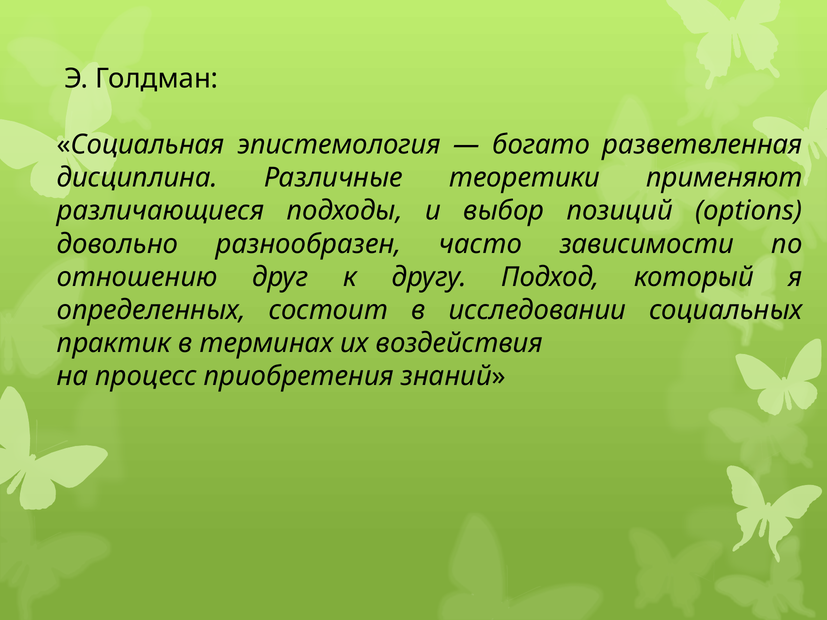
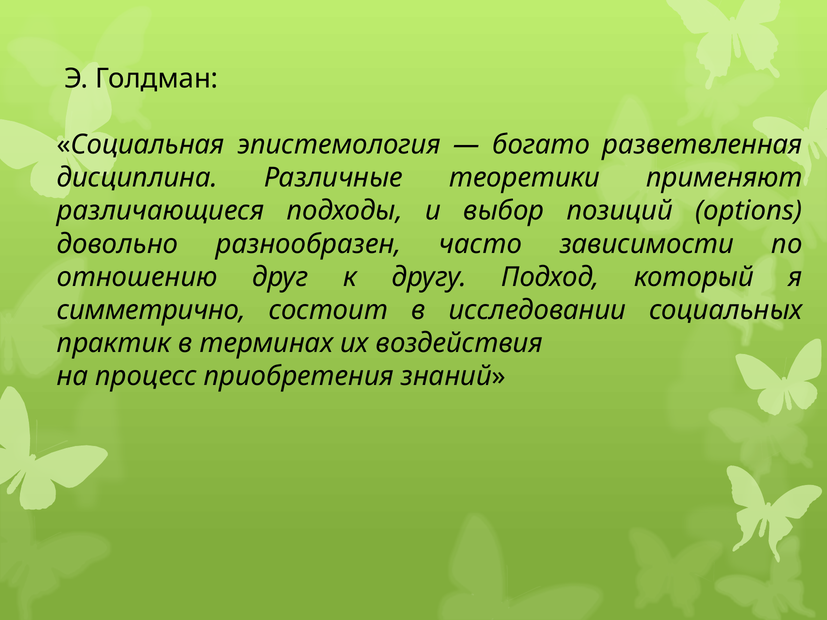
определенных: определенных -> симметрично (151, 310)
